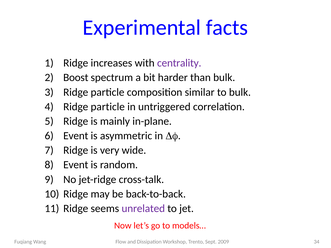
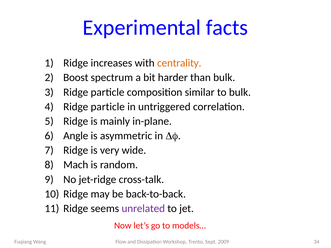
centrality colour: purple -> orange (179, 63)
Event: Event -> Angle (76, 136)
Event: Event -> Mach (76, 165)
